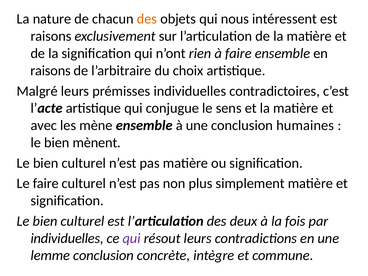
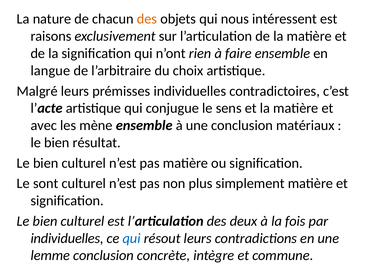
raisons: raisons -> langue (50, 71)
humaines: humaines -> matériaux (305, 125)
mènent: mènent -> résultat (97, 143)
Le faire: faire -> sont (46, 183)
qui colour: purple -> blue (132, 238)
